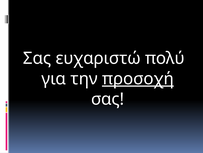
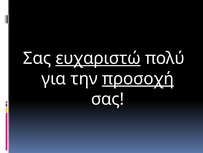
ευχαριστώ underline: none -> present (98, 58)
